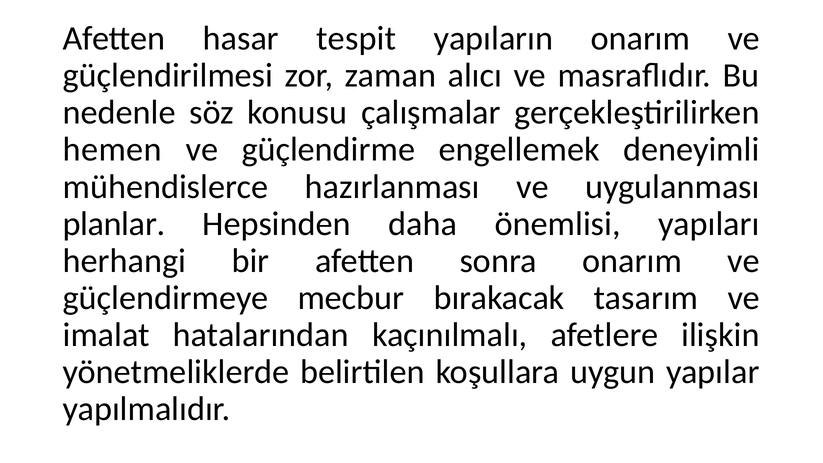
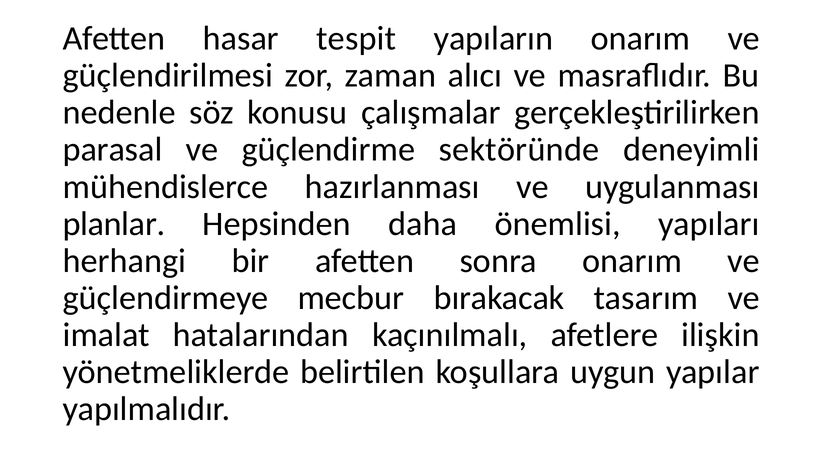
hemen: hemen -> parasal (113, 150)
engellemek: engellemek -> sektöründe (519, 150)
